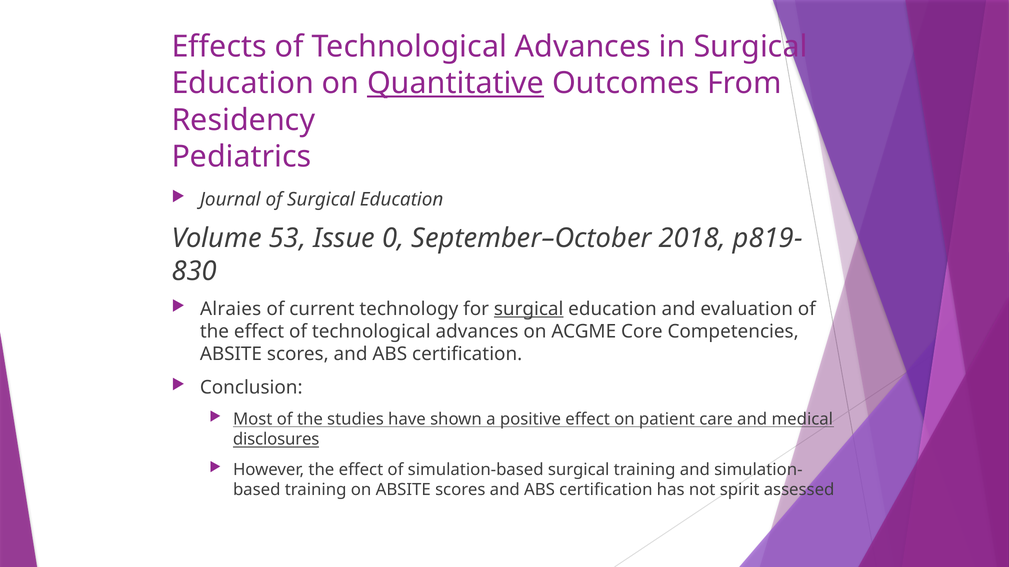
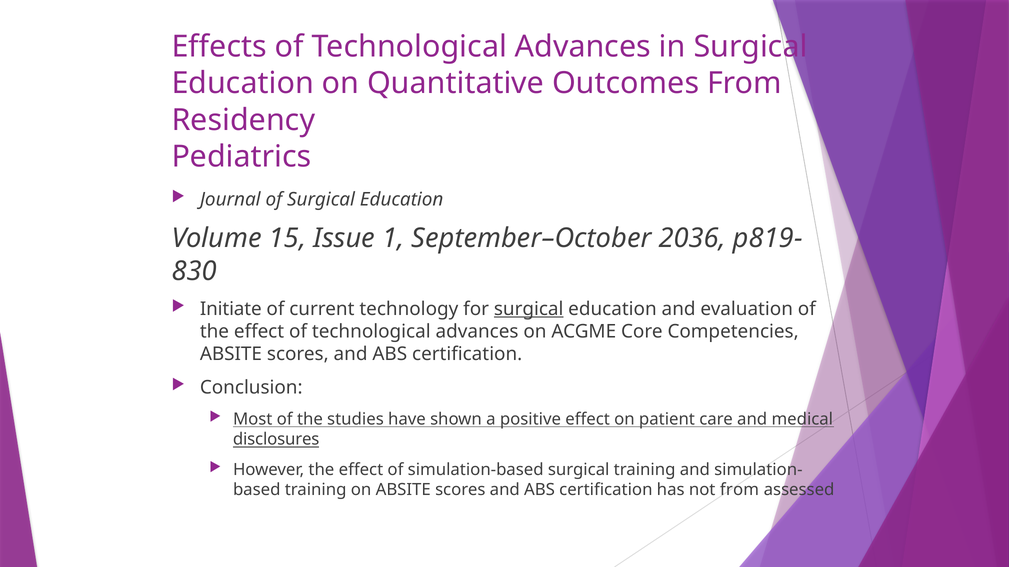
Quantitative underline: present -> none (456, 84)
53: 53 -> 15 (287, 239)
0: 0 -> 1 (393, 239)
2018: 2018 -> 2036 (692, 239)
Alraies: Alraies -> Initiate (231, 309)
not spirit: spirit -> from (740, 490)
